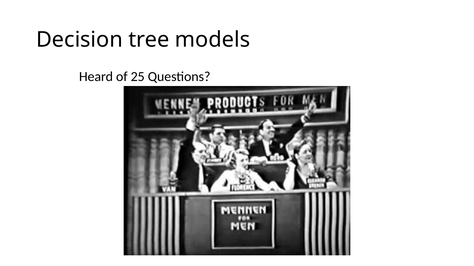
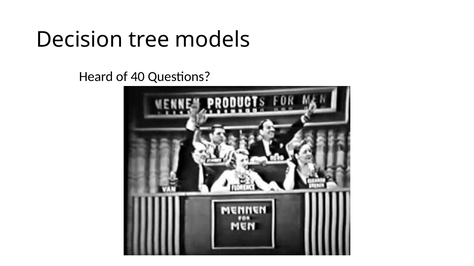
25: 25 -> 40 (138, 77)
